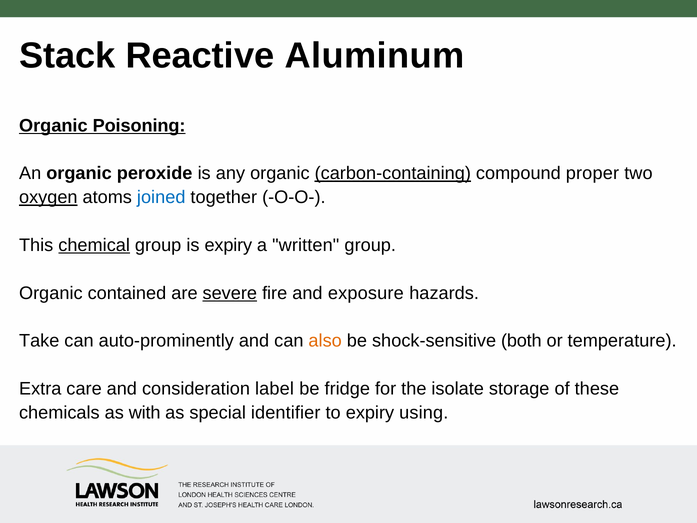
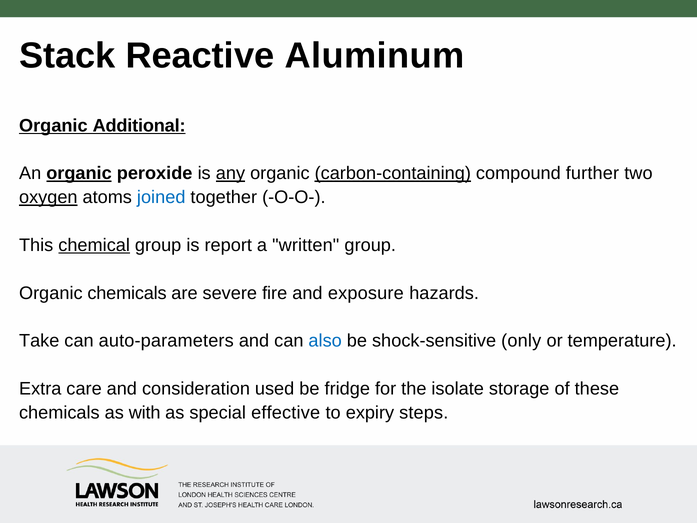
Poisoning: Poisoning -> Additional (139, 126)
organic underline: none -> present (79, 173)
any underline: none -> present (230, 173)
proper: proper -> further (592, 173)
is expiry: expiry -> report (228, 245)
Organic contained: contained -> chemicals (127, 293)
severe underline: present -> none (230, 293)
auto-prominently: auto-prominently -> auto-parameters (166, 341)
also colour: orange -> blue (325, 341)
both: both -> only (521, 341)
label: label -> used (275, 389)
identifier: identifier -> effective (286, 413)
using: using -> steps (424, 413)
